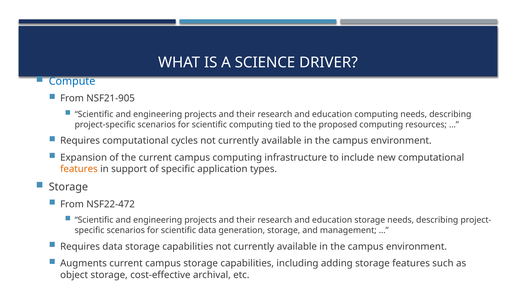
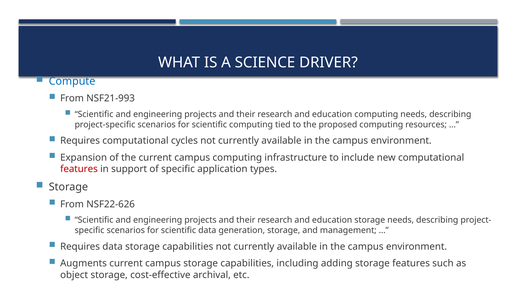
NSF21-905: NSF21-905 -> NSF21-993 (111, 99)
features colour: orange -> red (79, 169)
NSF22-472: NSF22-472 -> NSF22-626 (111, 204)
